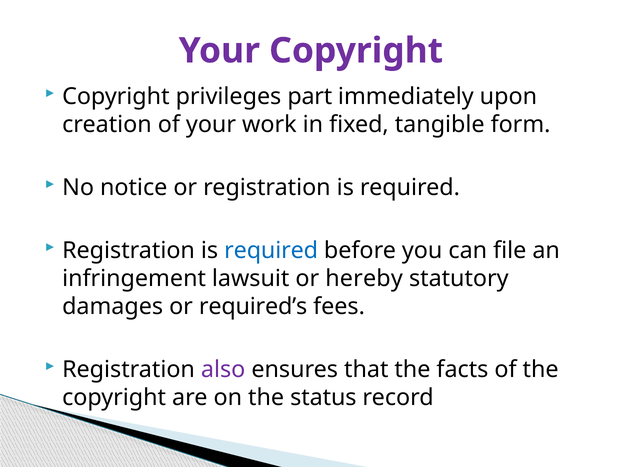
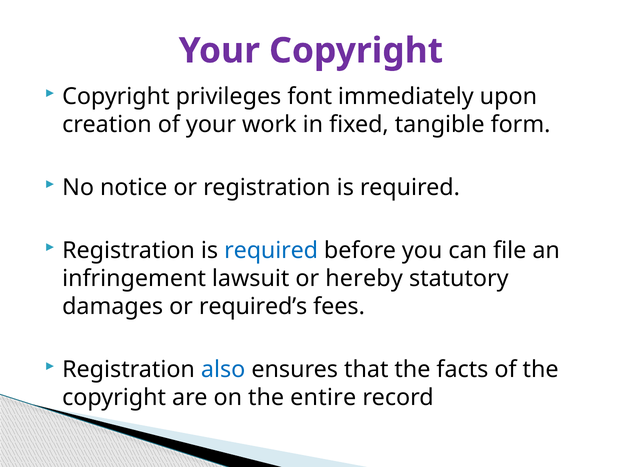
part: part -> font (310, 96)
also colour: purple -> blue (223, 369)
status: status -> entire (323, 397)
